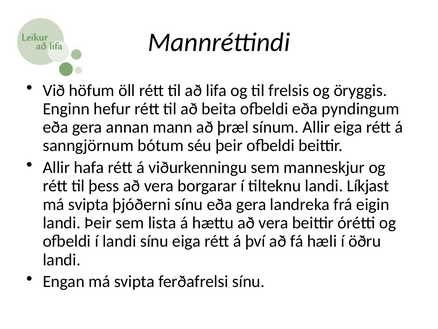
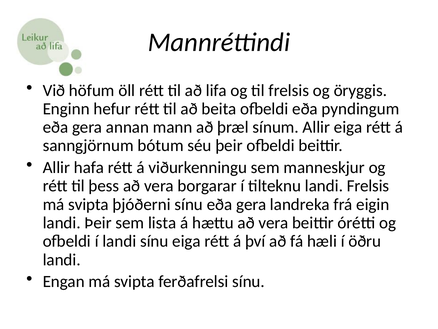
landi Líkjast: Líkjast -> Frelsis (368, 186)
